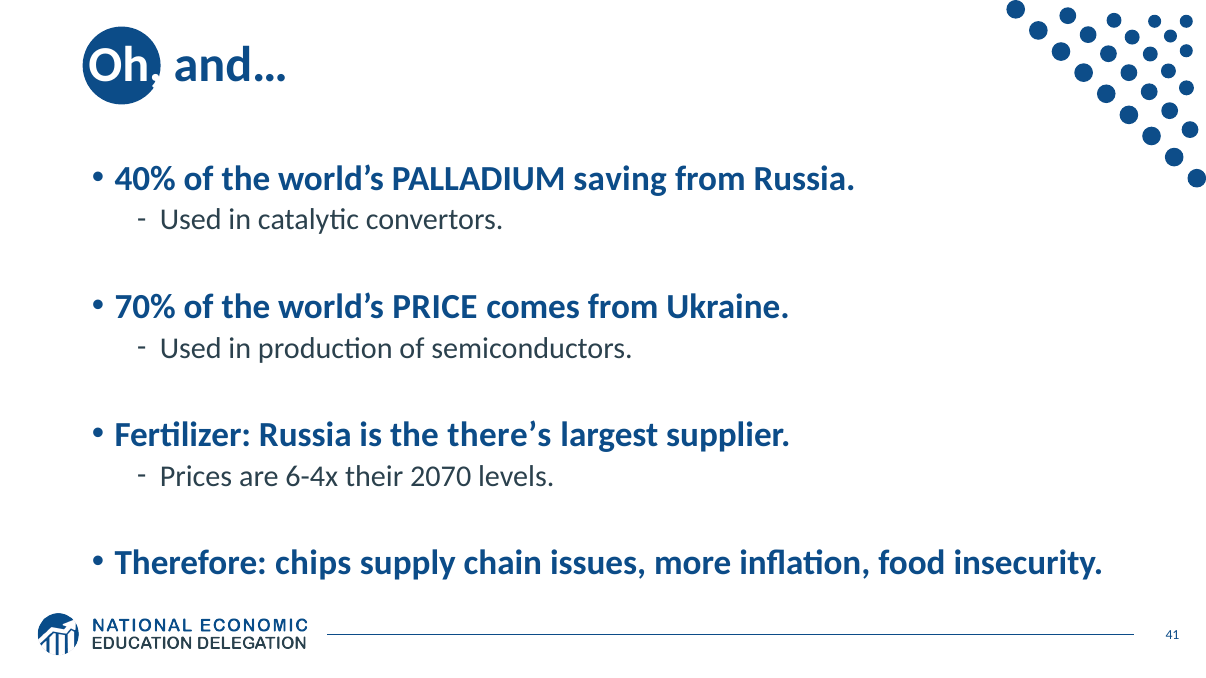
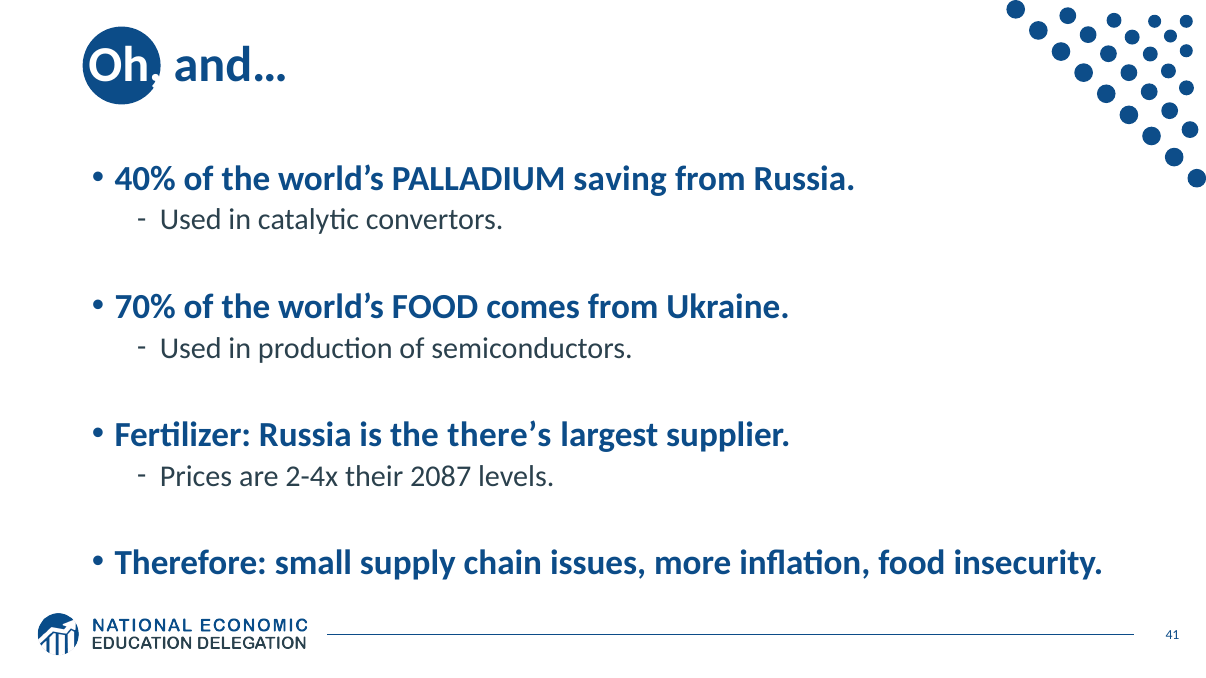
world’s PRICE: PRICE -> FOOD (435, 307)
6-4x: 6-4x -> 2-4x (312, 476)
2070: 2070 -> 2087 (441, 476)
chips: chips -> small (313, 563)
